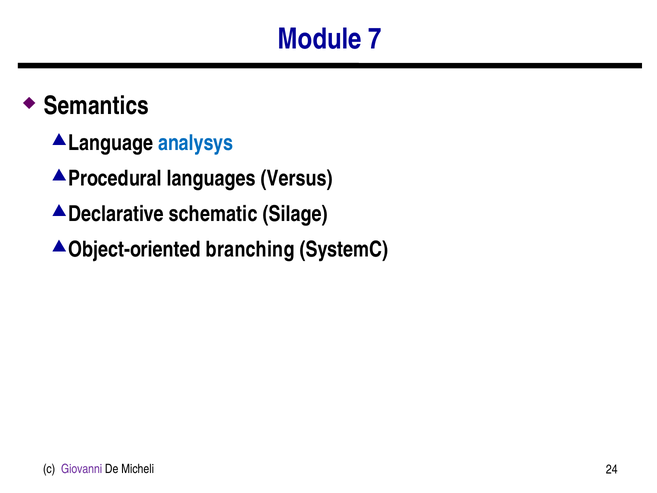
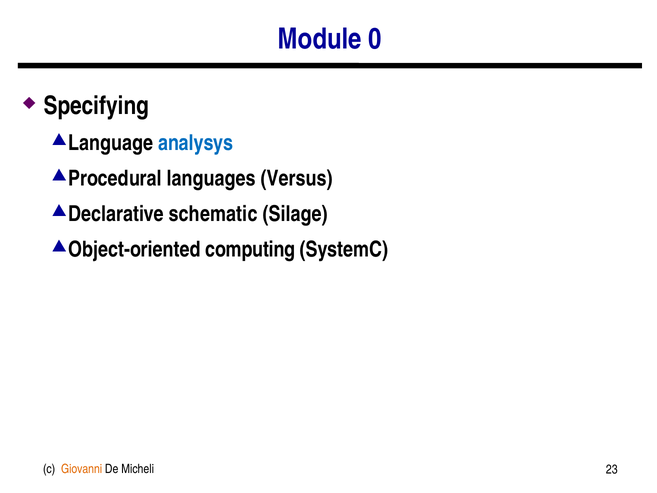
7: 7 -> 0 (375, 39)
Semantics: Semantics -> Specifying (96, 106)
branching: branching -> computing (250, 249)
Giovanni colour: purple -> orange (82, 469)
24: 24 -> 23 (612, 469)
